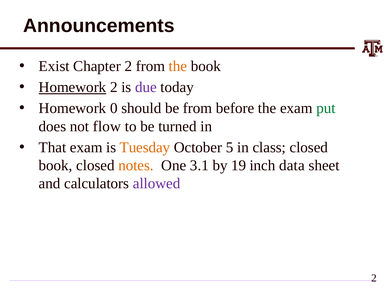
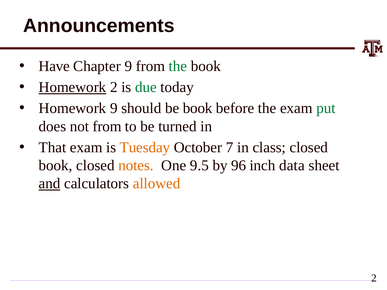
Exist: Exist -> Have (54, 66)
Chapter 2: 2 -> 9 (128, 66)
the colour: orange -> green (178, 66)
due colour: purple -> green (146, 87)
Homework 0: 0 -> 9 (114, 108)
be from: from -> book (198, 108)
not flow: flow -> from (107, 126)
5: 5 -> 7 (230, 148)
3.1: 3.1 -> 9.5 (199, 166)
19: 19 -> 96 (239, 166)
and underline: none -> present (50, 184)
allowed colour: purple -> orange (157, 184)
